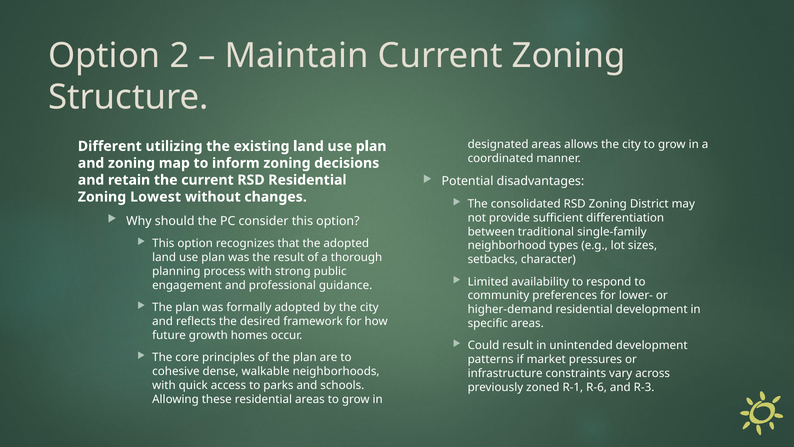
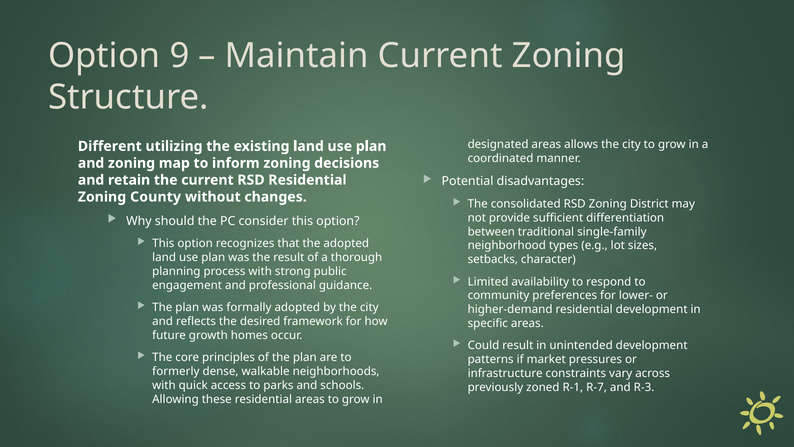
2: 2 -> 9 (179, 56)
Lowest: Lowest -> County (156, 197)
cohesive: cohesive -> formerly (176, 371)
R-6: R-6 -> R-7 (597, 387)
